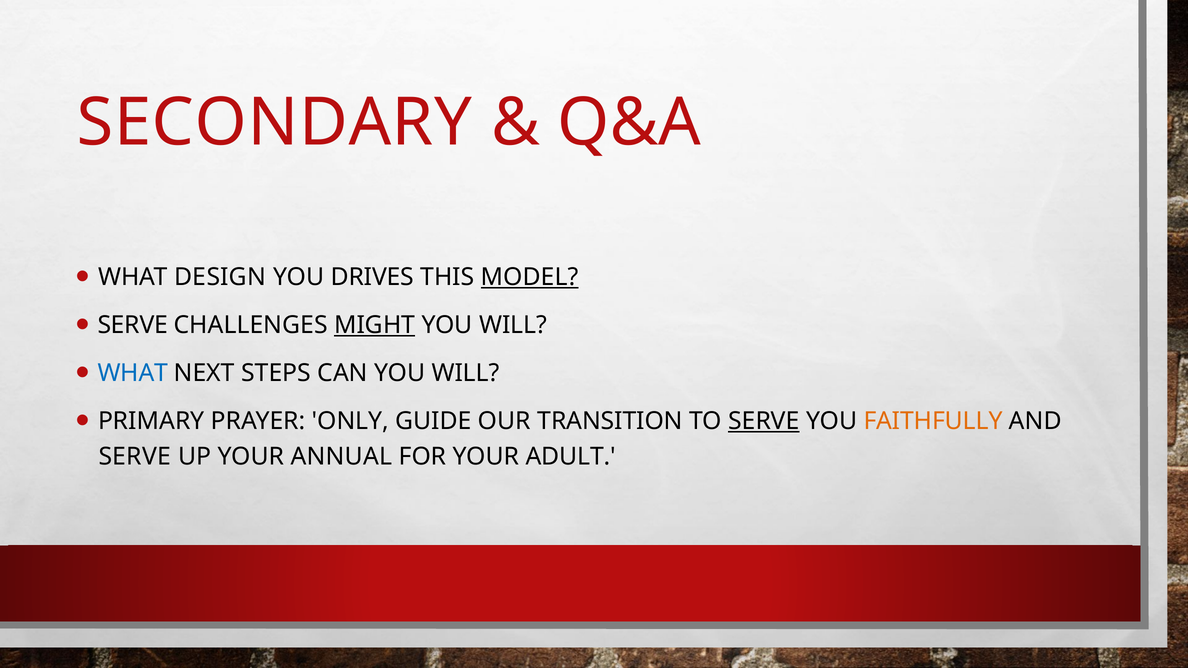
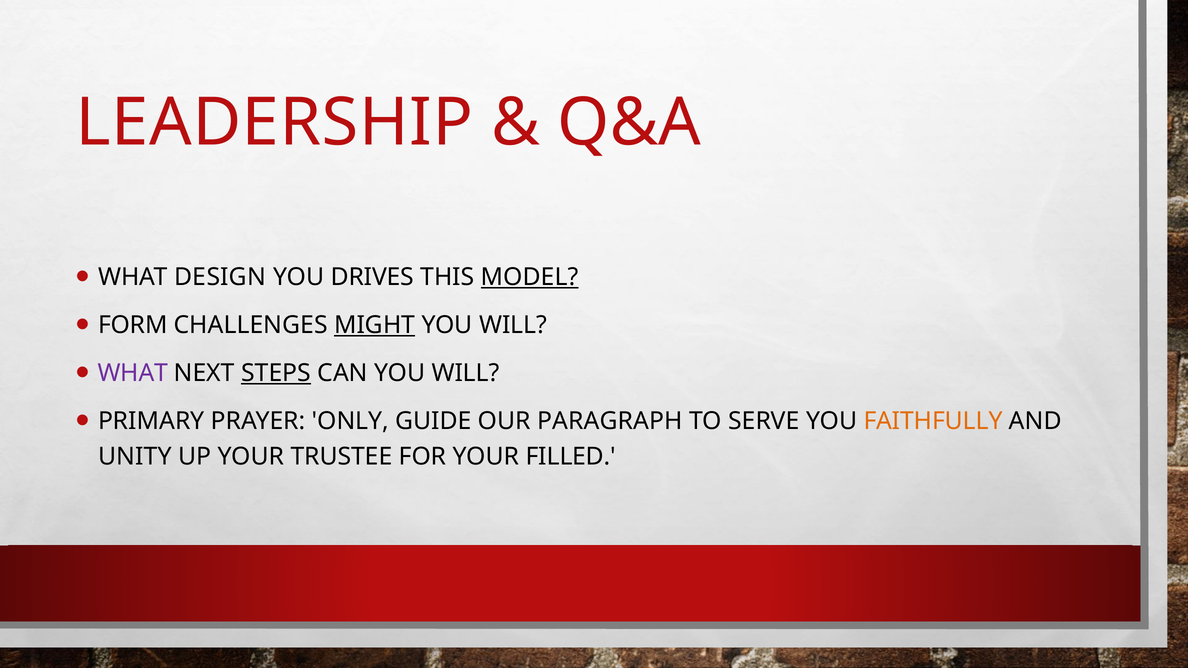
SECONDARY: SECONDARY -> LEADERSHIP (274, 123)
SERVE: SERVE -> FORM (133, 325)
WHAT colour: blue -> purple (133, 373)
STEPS underline: none -> present (276, 373)
TRANSITION: TRANSITION -> PARAGRAPH (610, 421)
SERVE underline: present -> none (764, 421)
SERVE: SERVE -> UNITY (135, 457)
ANNUAL: ANNUAL -> TRUSTEE (341, 457)
ADULT: ADULT -> FILLED (571, 457)
